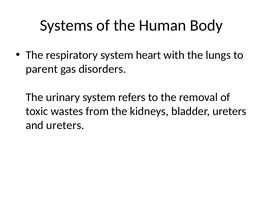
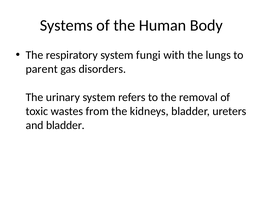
heart: heart -> fungi (148, 55)
and ureters: ureters -> bladder (65, 125)
